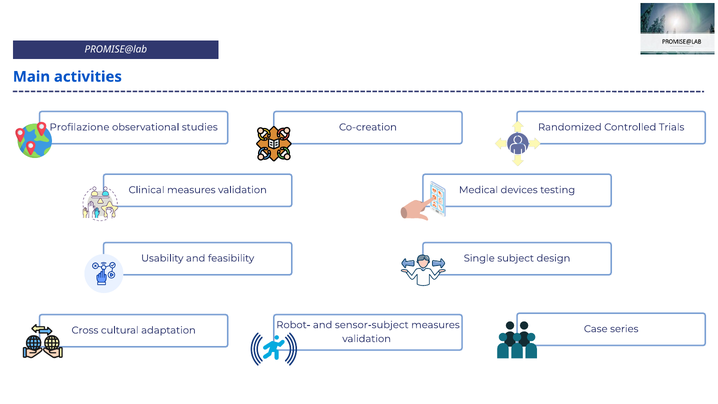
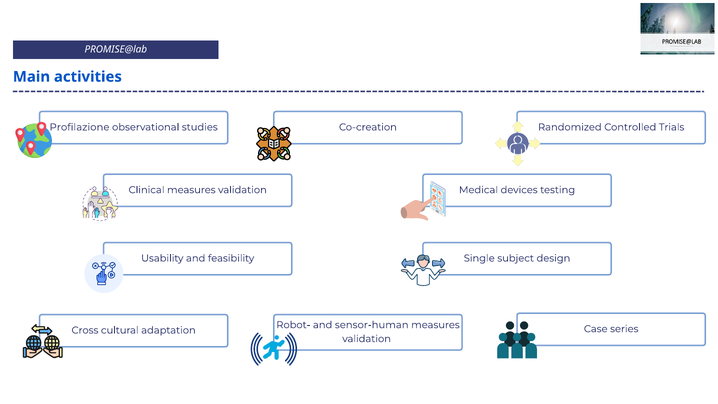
sensor-subject: sensor-subject -> sensor-human (372, 325)
